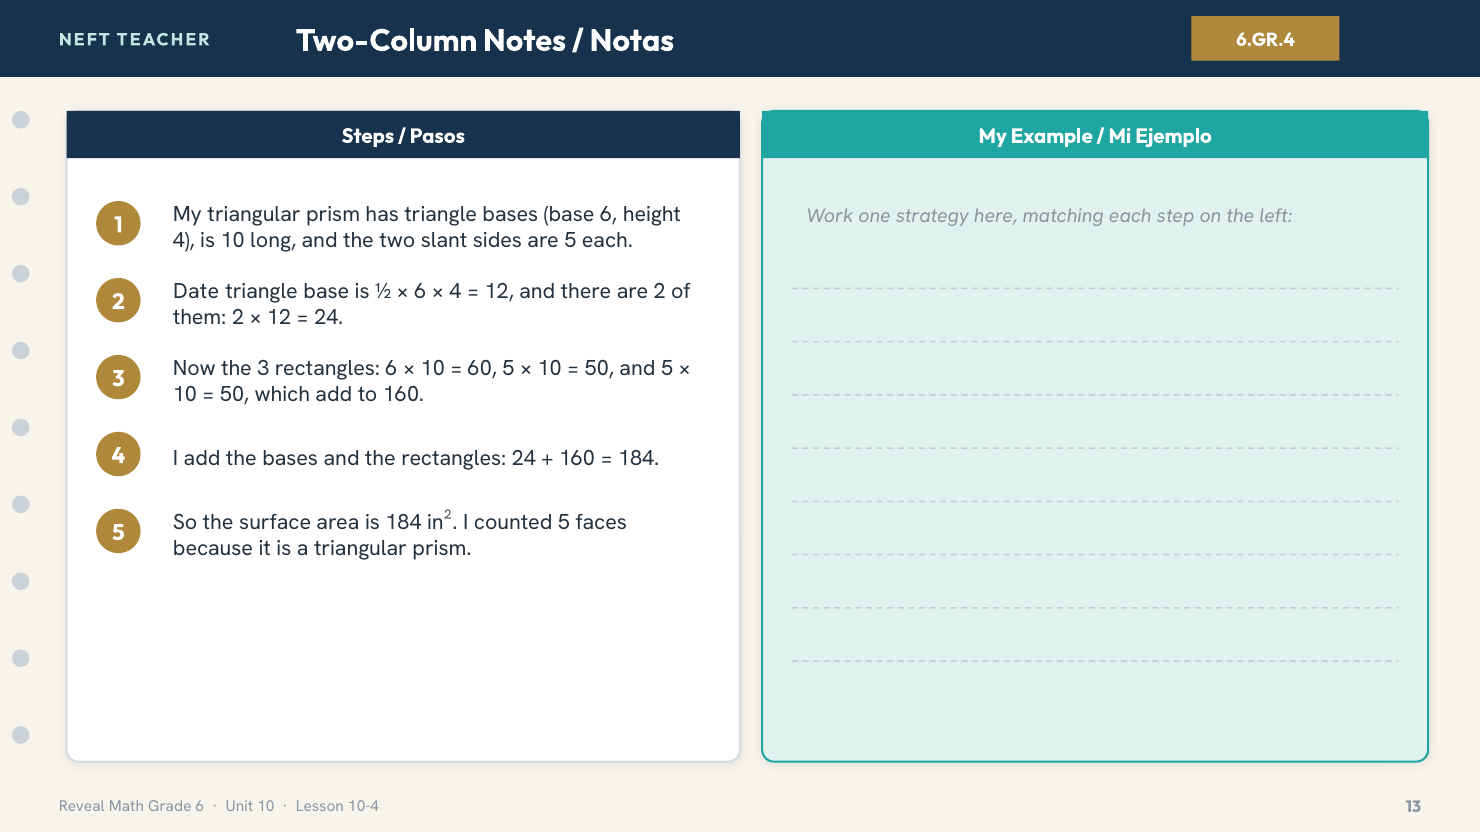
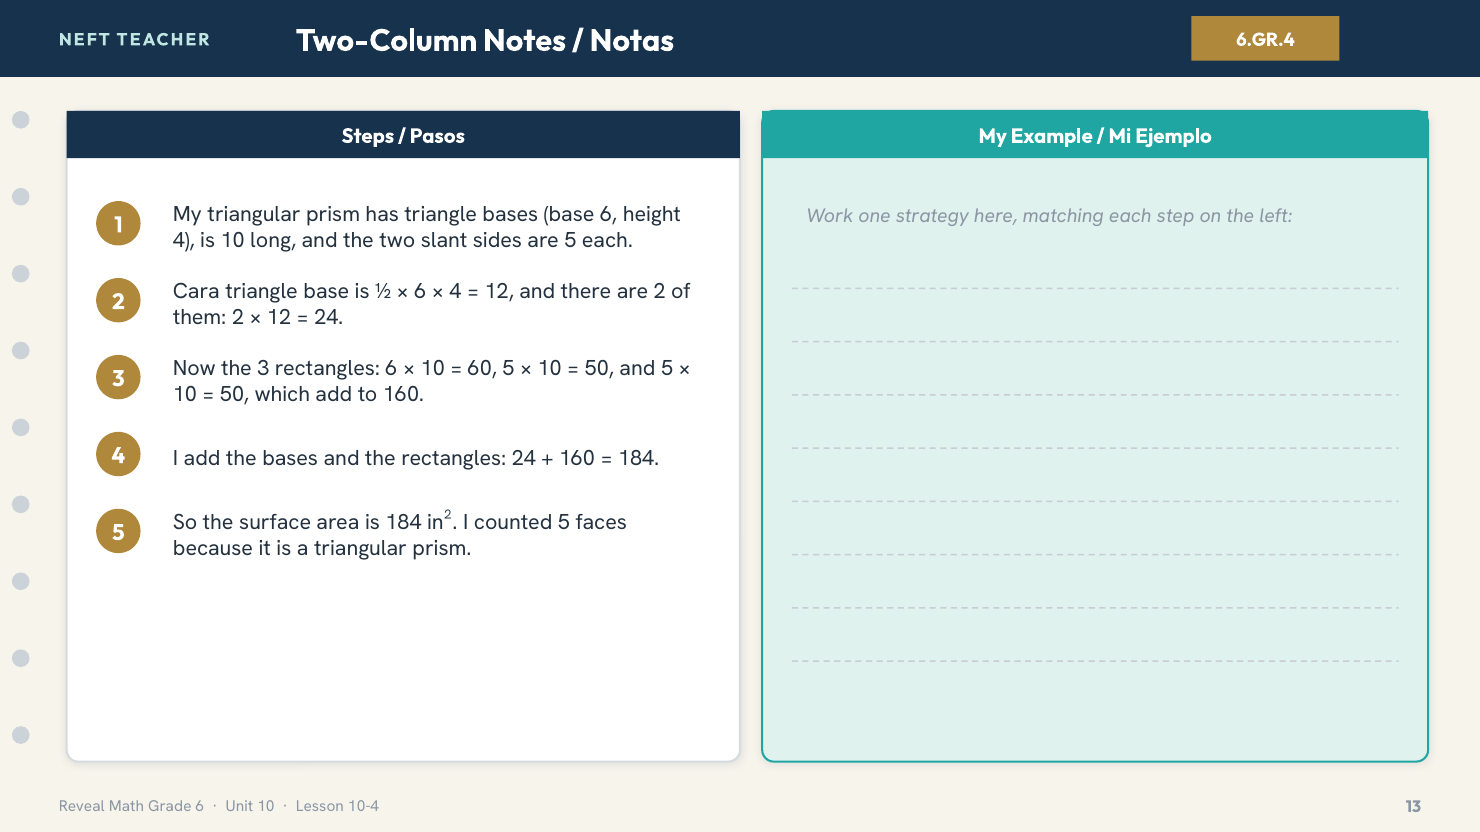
Date: Date -> Cara (196, 292)
